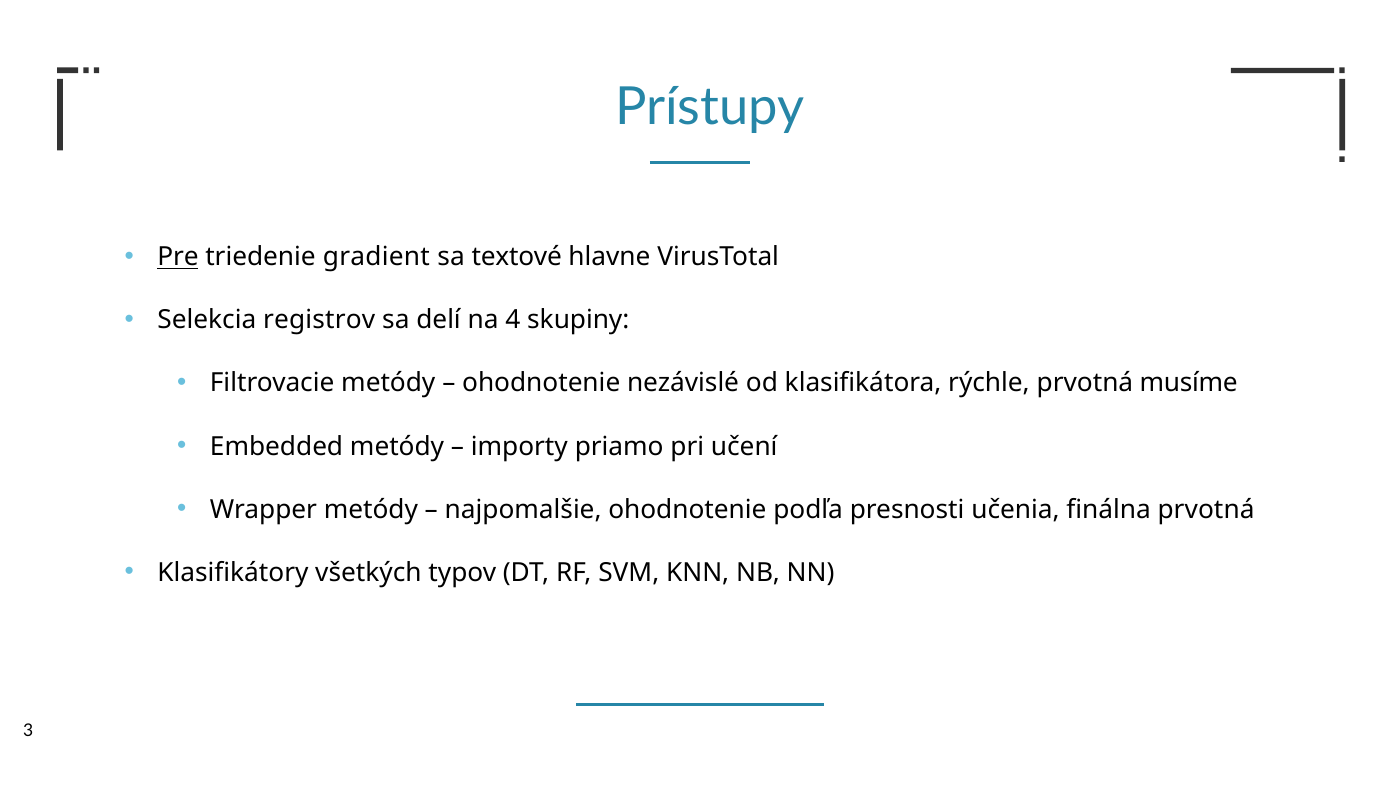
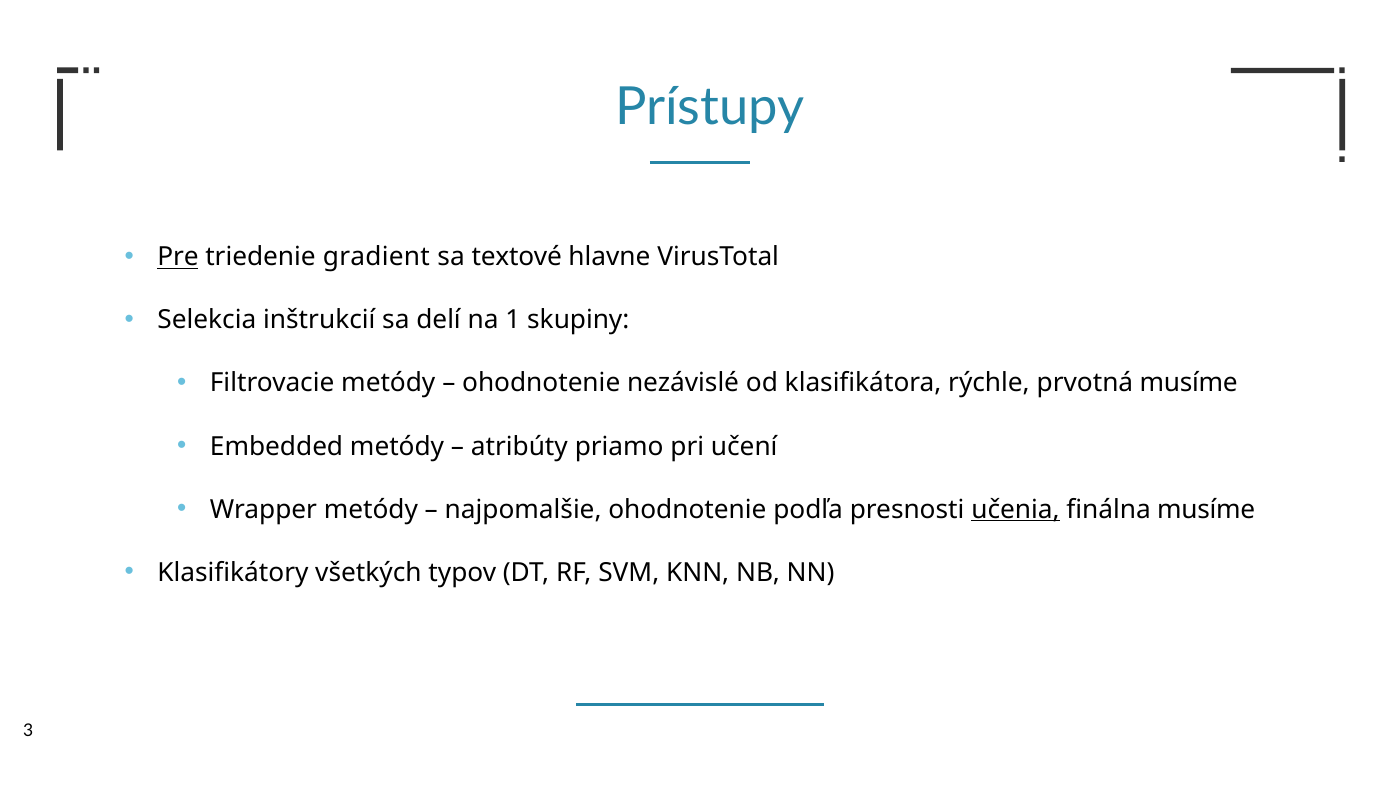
registrov: registrov -> inštrukcií (319, 320)
4: 4 -> 1 (513, 320)
importy: importy -> atribúty (519, 446)
učenia underline: none -> present (1015, 509)
finálna prvotná: prvotná -> musíme (1206, 509)
